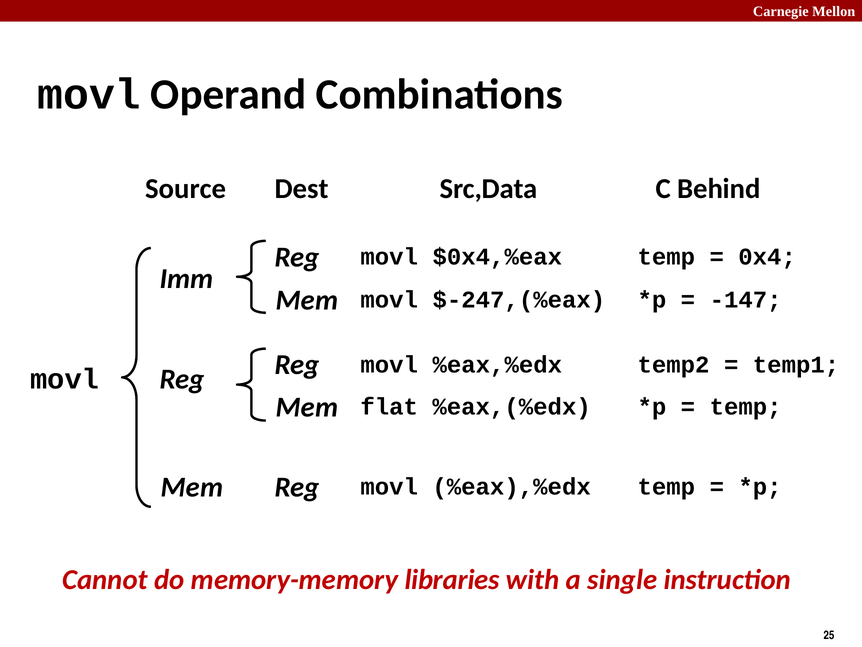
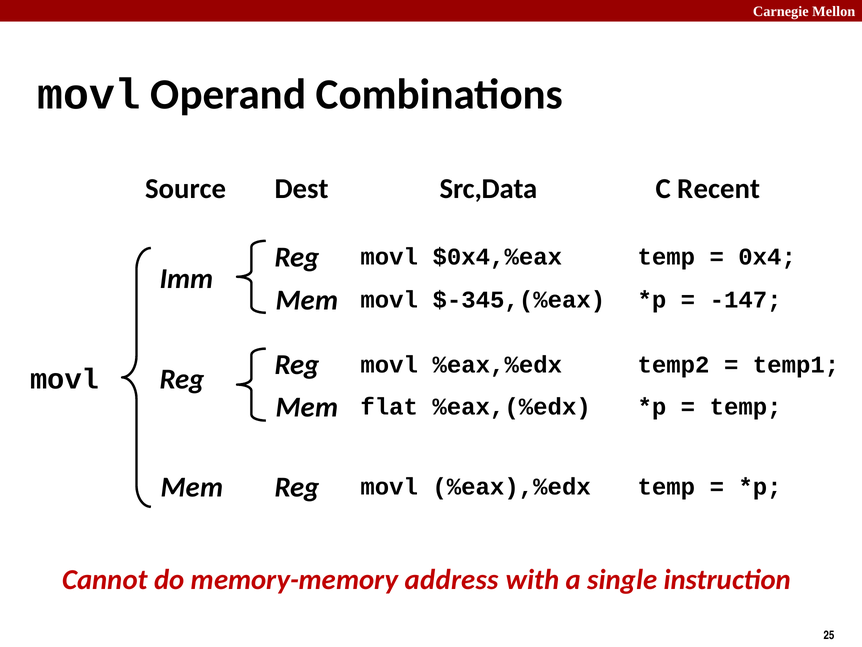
Behind: Behind -> Recent (719, 189)
$-247,(%eax: $-247,(%eax -> $-345,(%eax (519, 300)
libraries: libraries -> address (452, 580)
